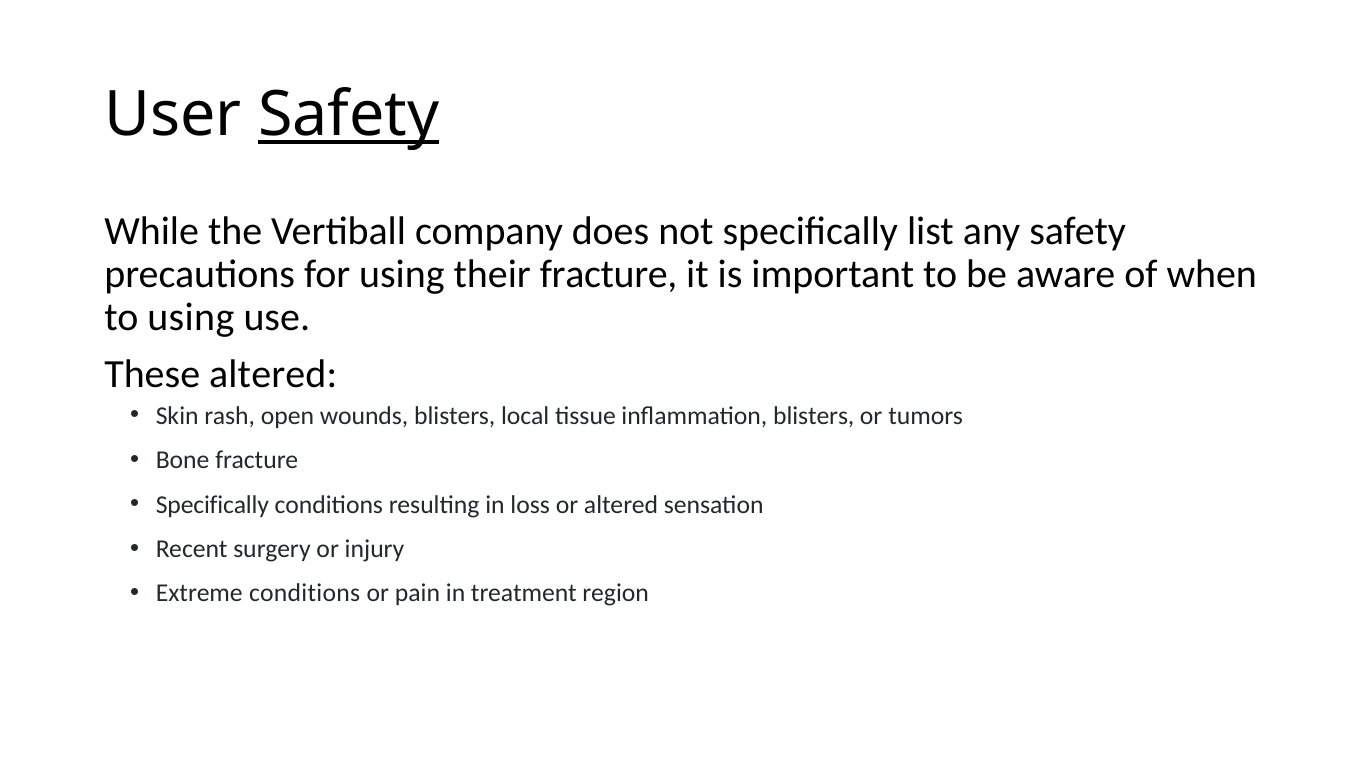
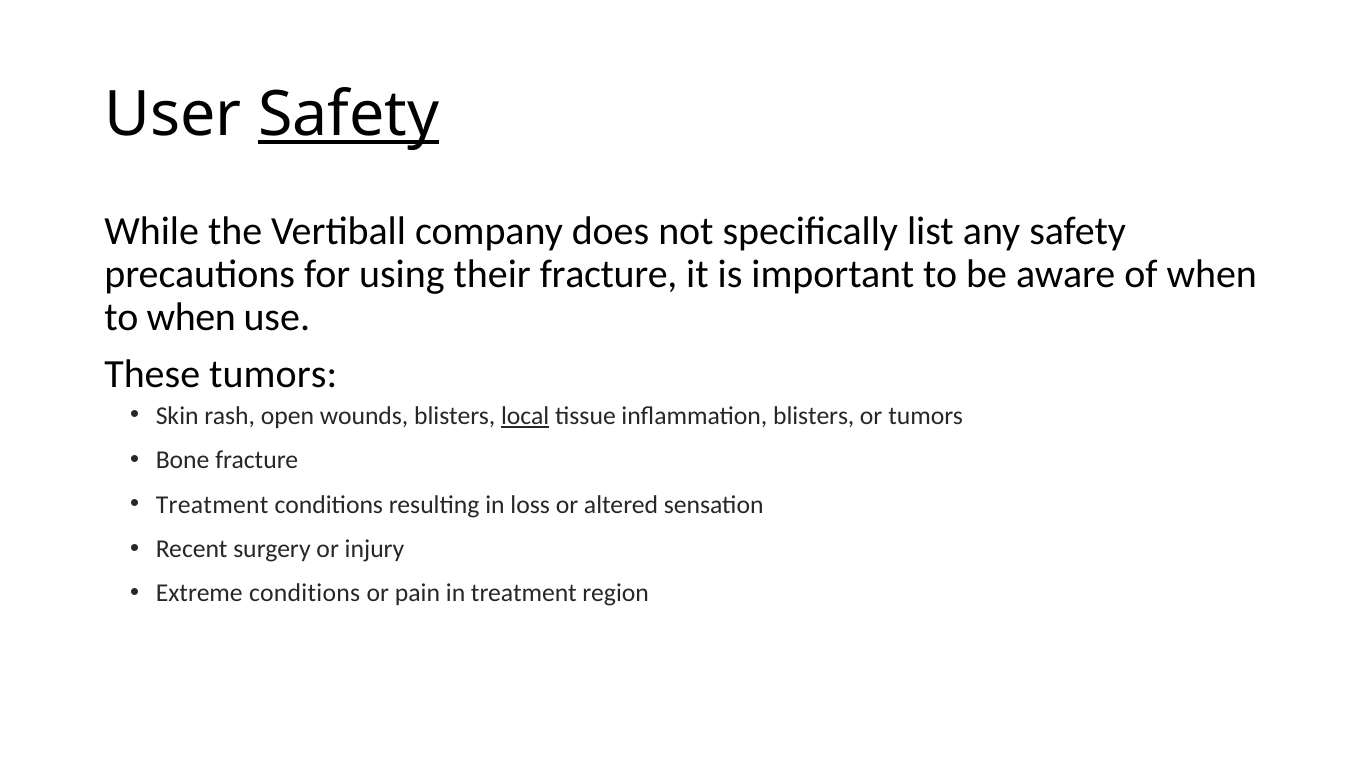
to using: using -> when (191, 318)
These altered: altered -> tumors (273, 375)
local underline: none -> present (525, 416)
Specifically: Specifically -> Treatment (212, 505)
